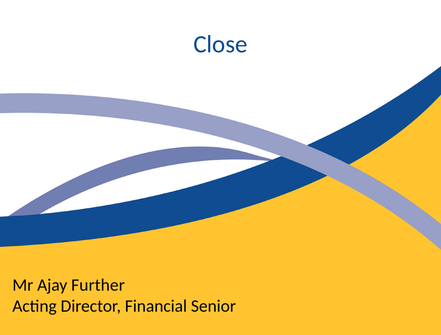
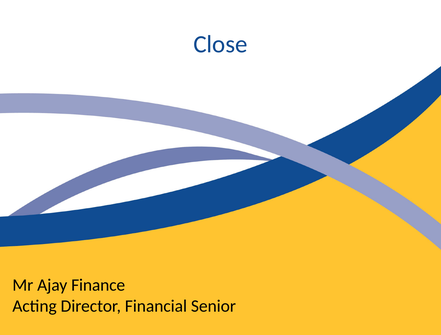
Further: Further -> Finance (98, 285)
